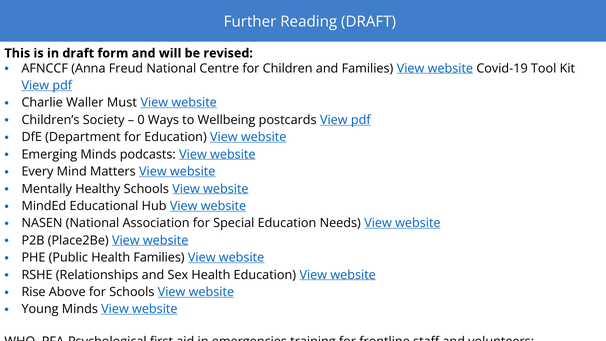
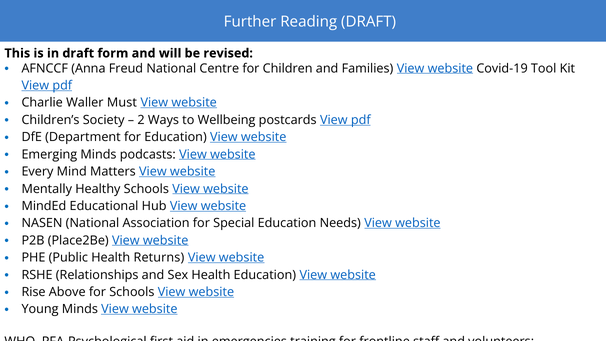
0: 0 -> 2 (141, 120)
Health Families: Families -> Returns (159, 258)
